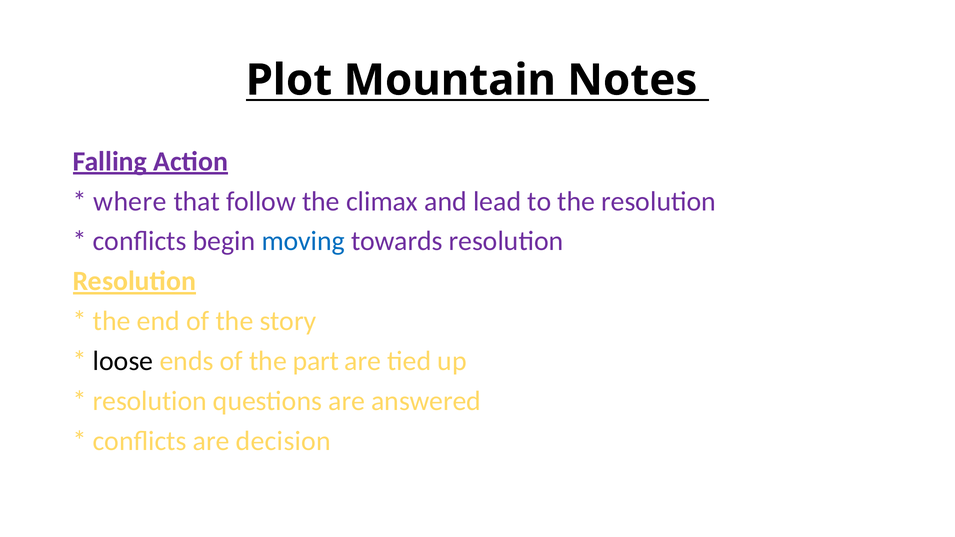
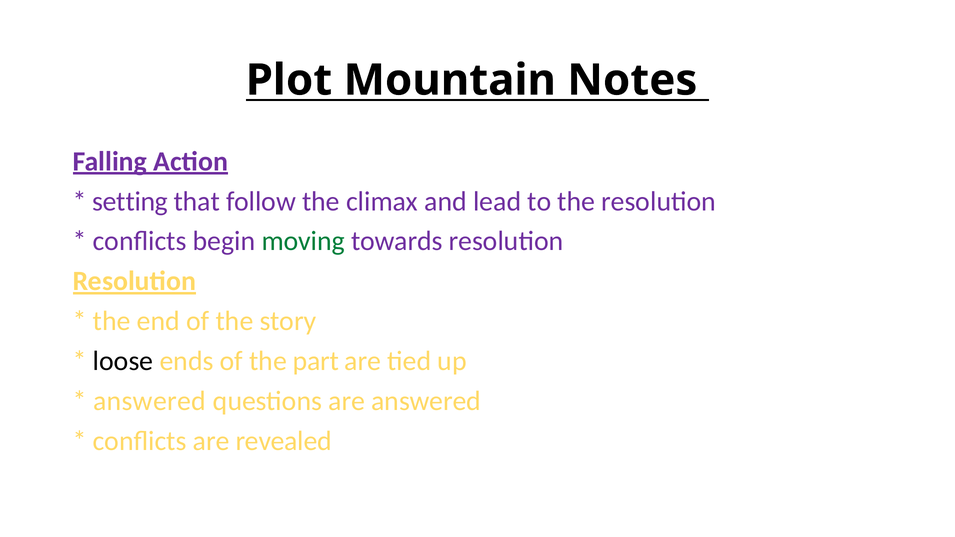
where: where -> setting (130, 201)
moving colour: blue -> green (303, 241)
resolution: resolution -> answered (150, 401)
decision: decision -> revealed (284, 441)
